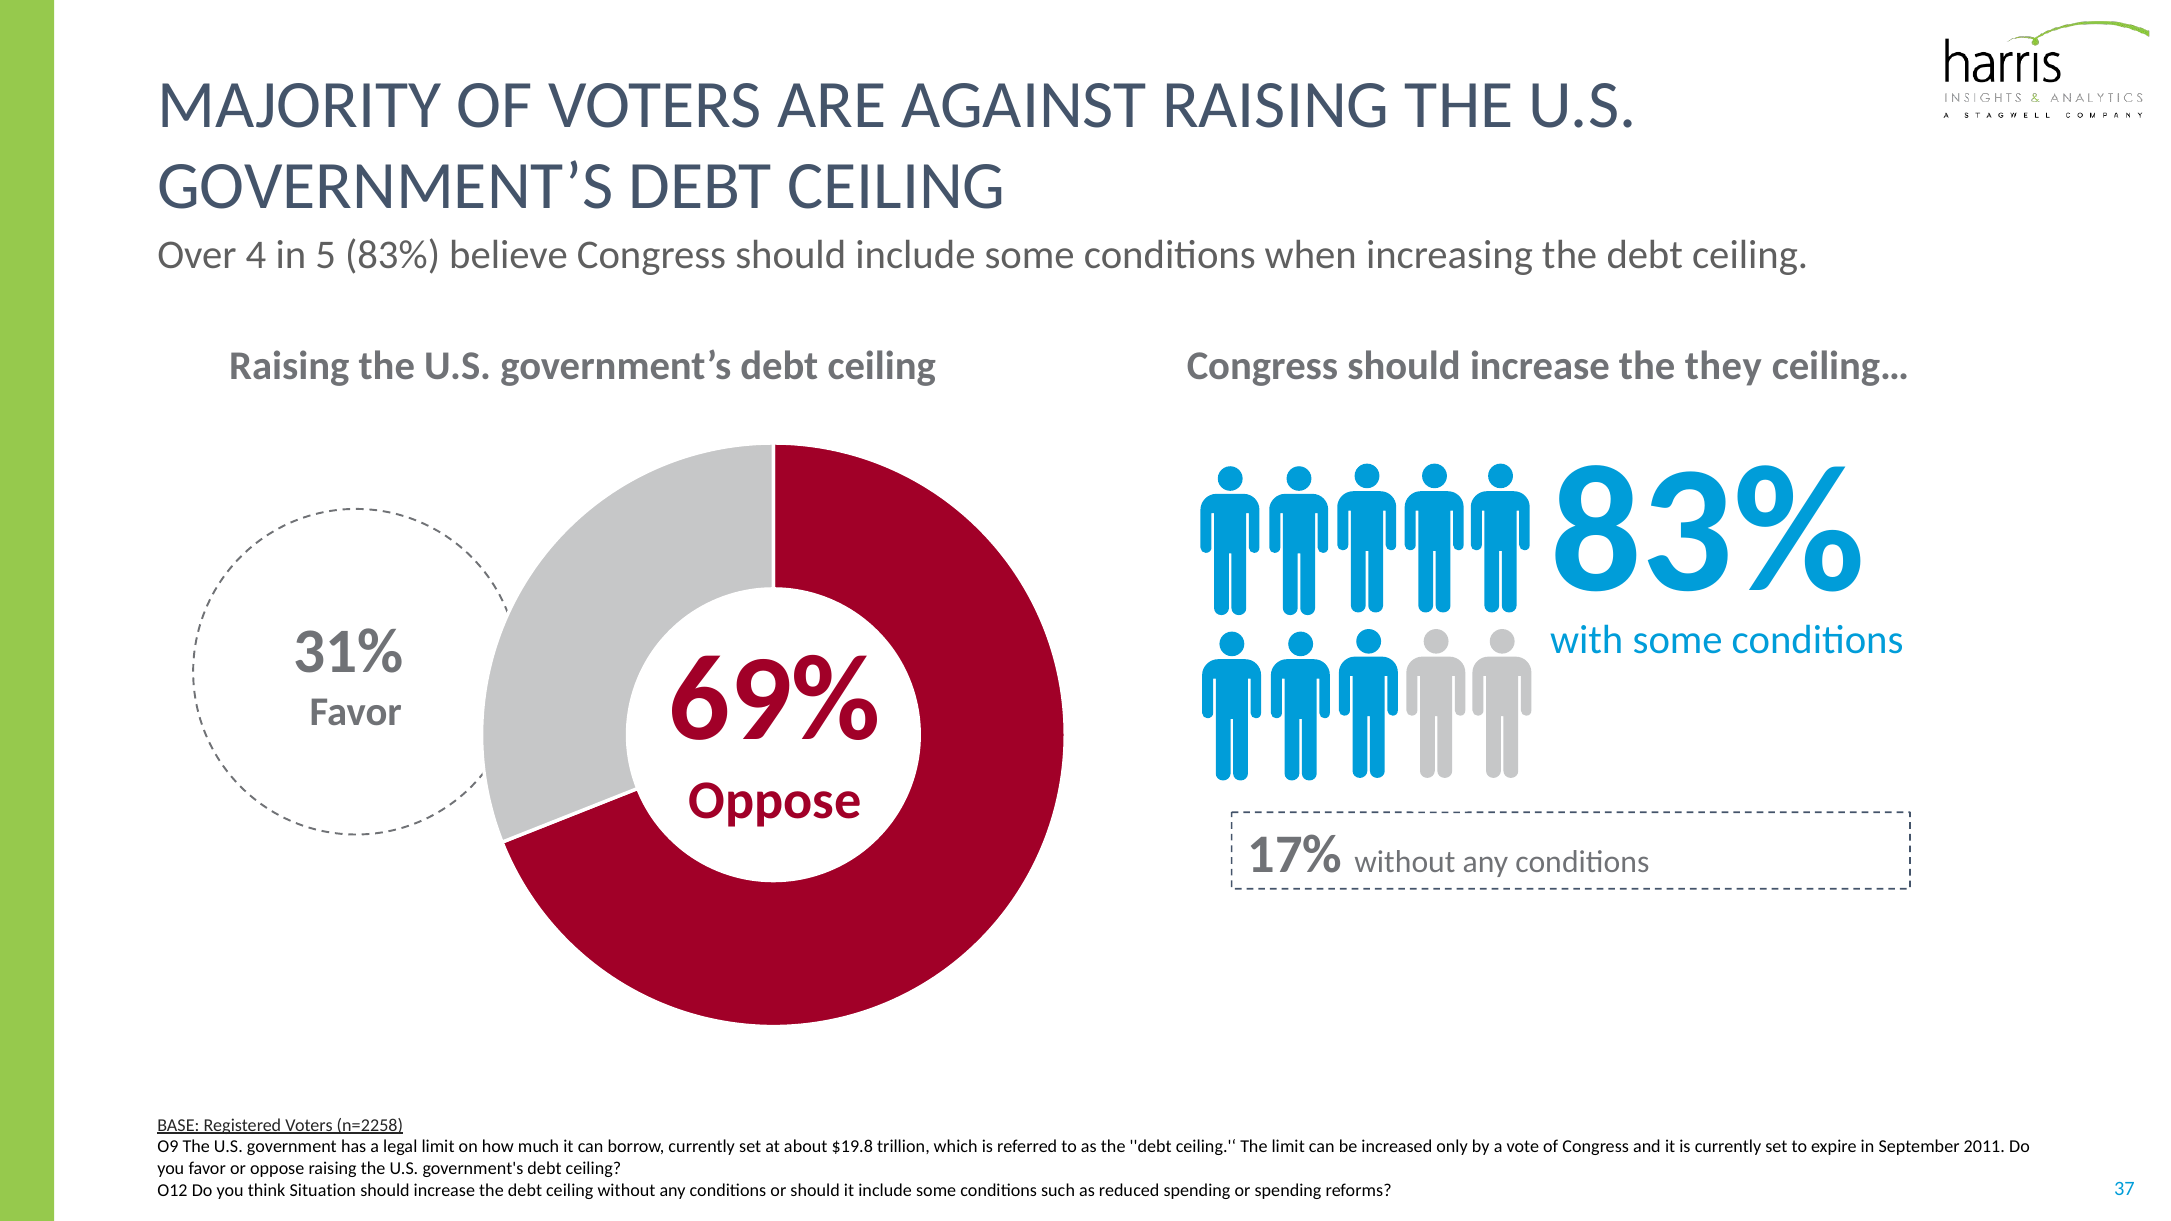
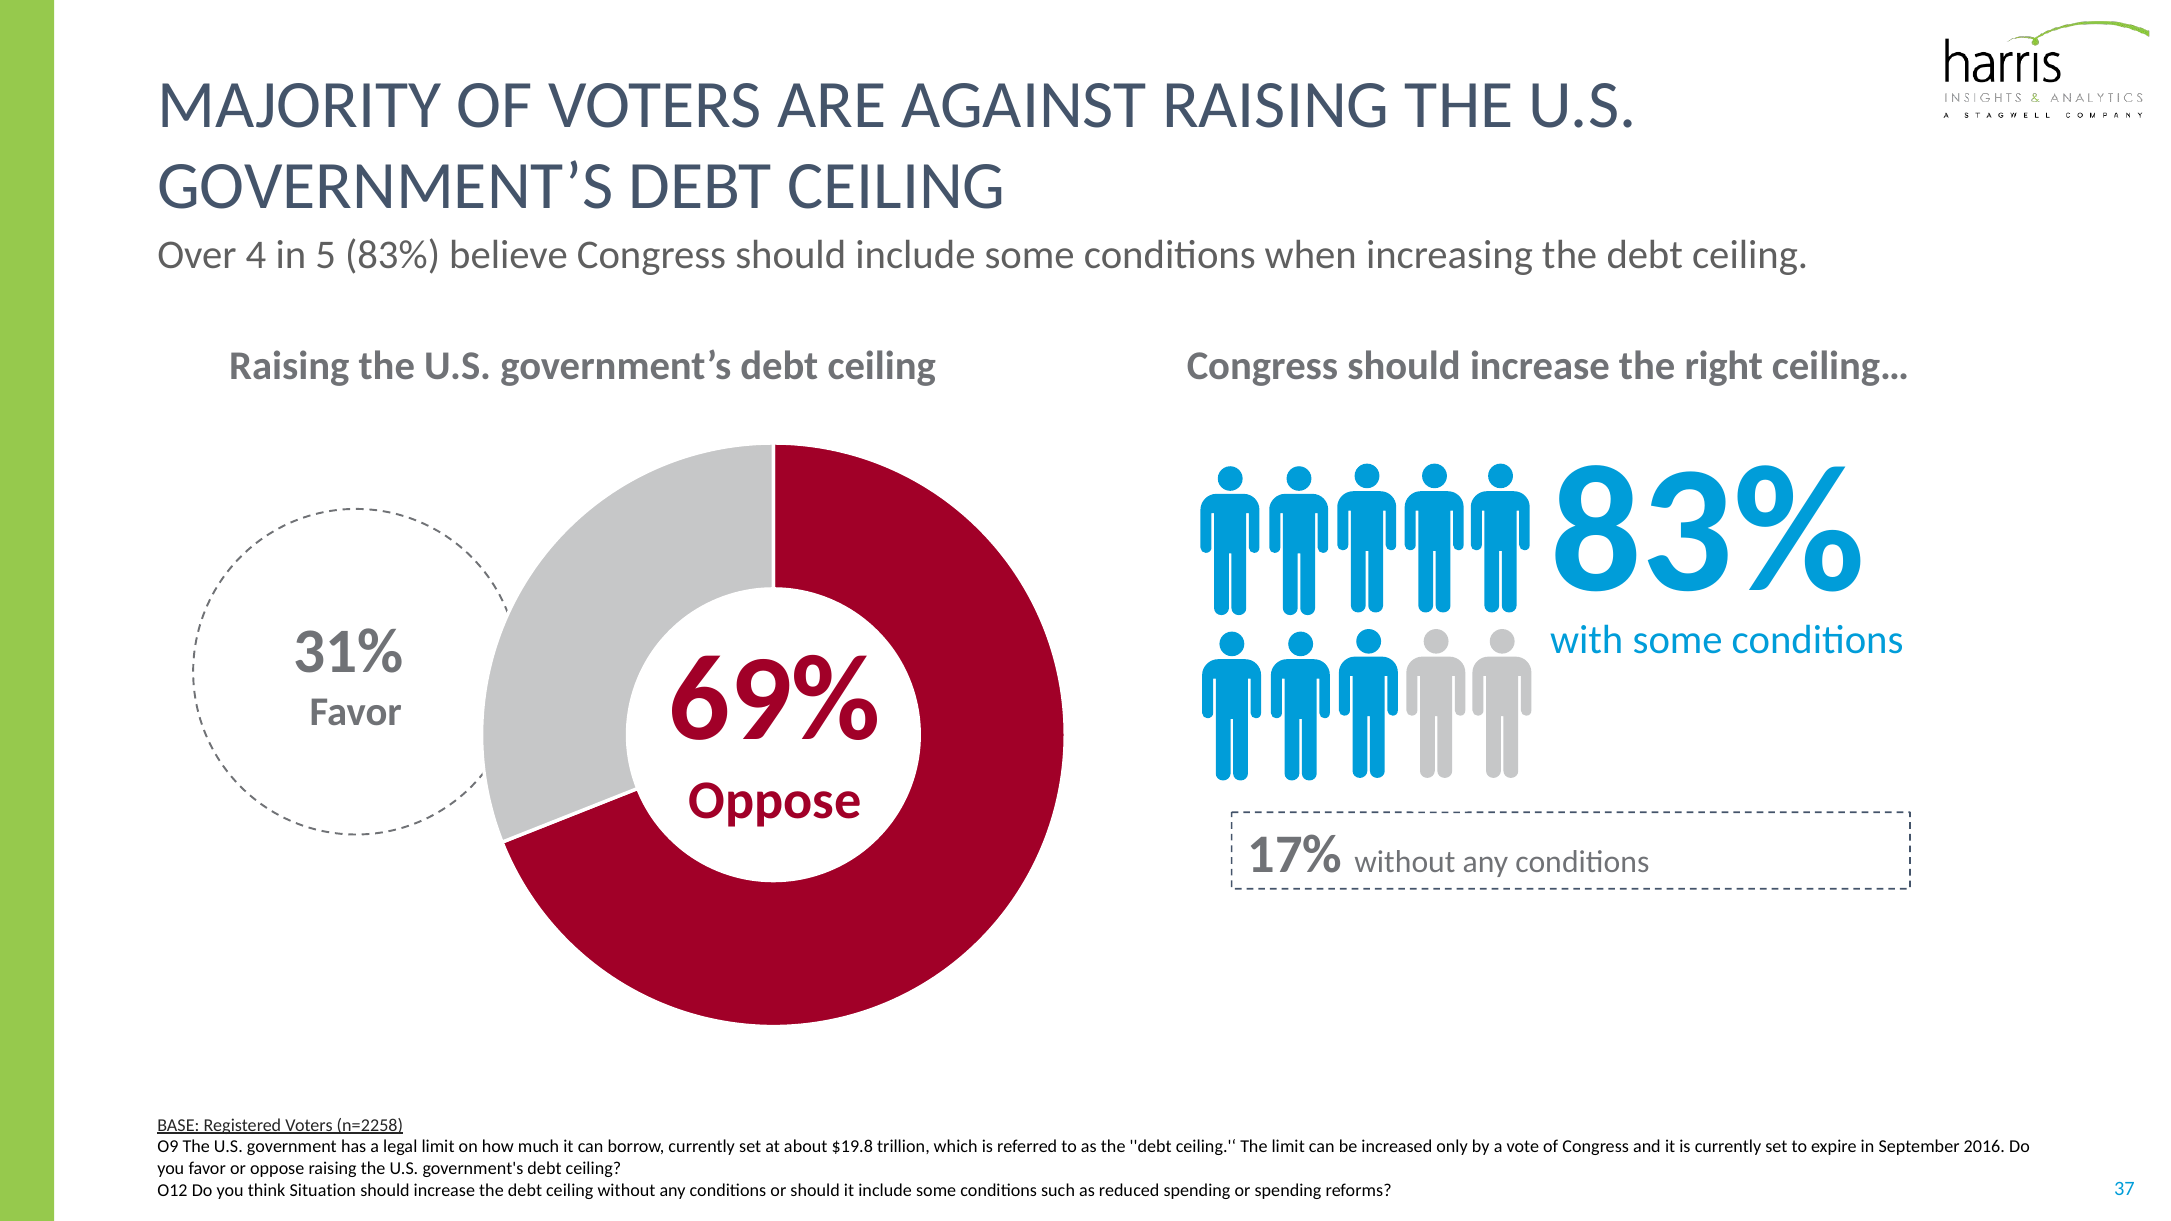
they: they -> right (1724, 366)
2011: 2011 -> 2016 (1984, 1147)
